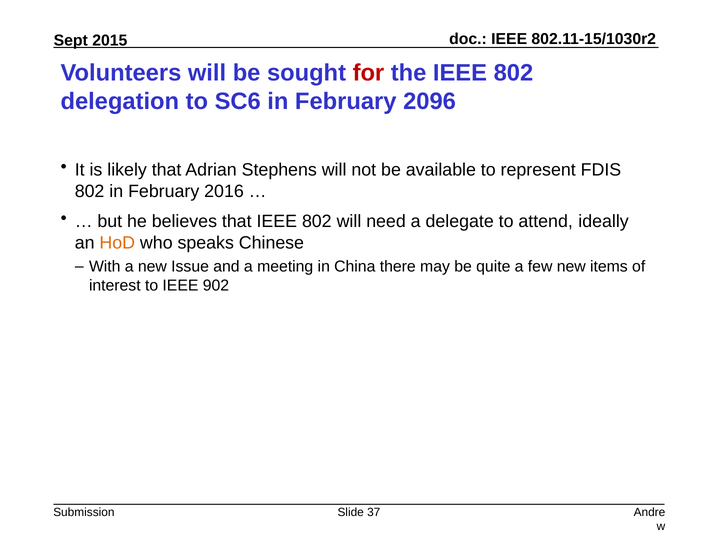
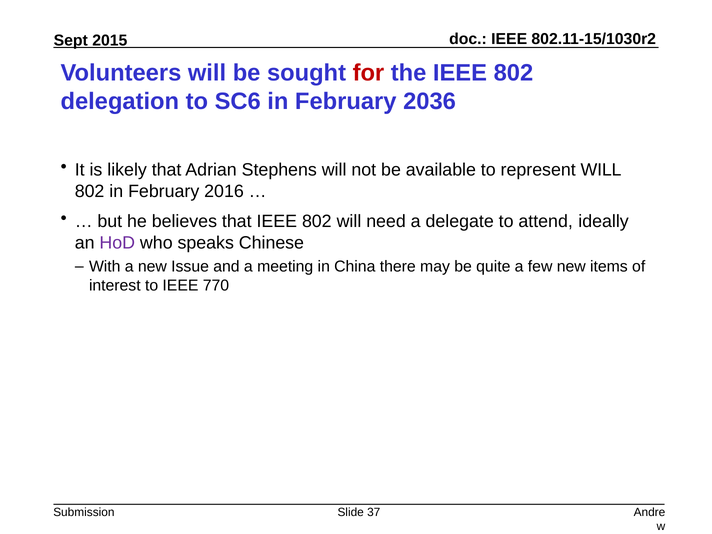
2096: 2096 -> 2036 (430, 101)
represent FDIS: FDIS -> WILL (601, 170)
HoD colour: orange -> purple (117, 243)
902: 902 -> 770 (216, 286)
